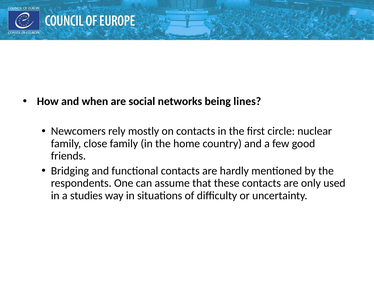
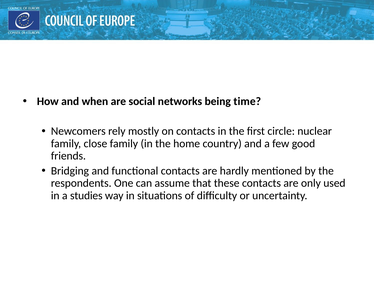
lines: lines -> time (247, 101)
